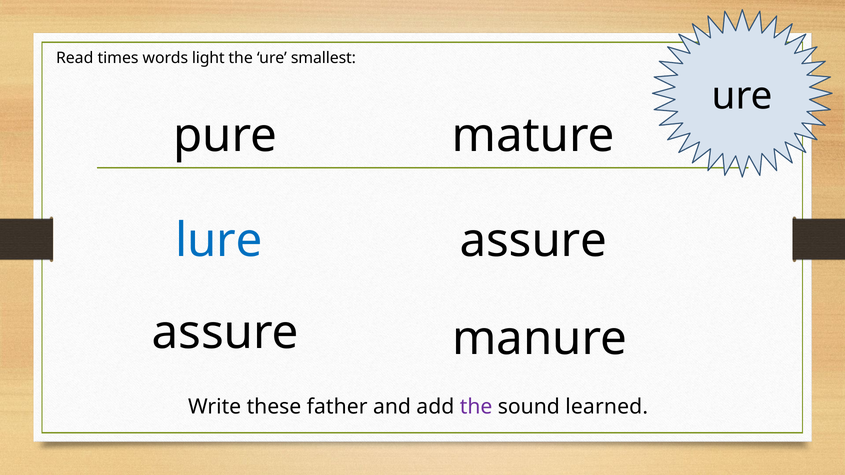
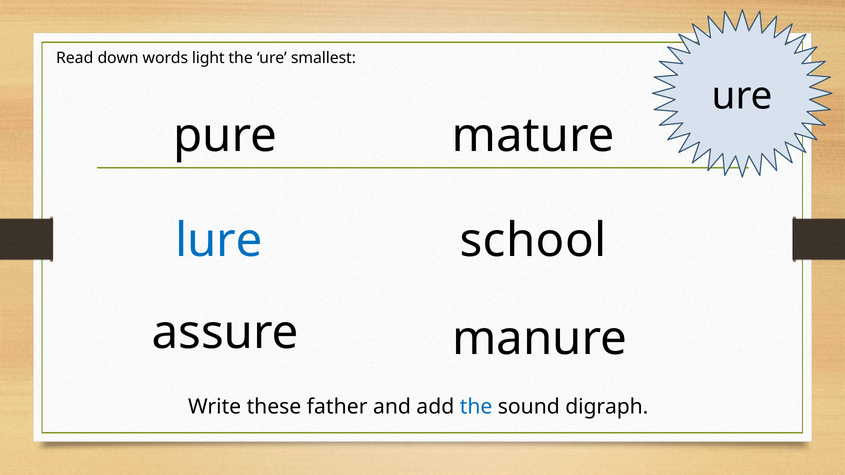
times: times -> down (118, 58)
assure: assure -> school (533, 240)
the colour: purple -> blue (476, 407)
learned: learned -> digraph (607, 407)
